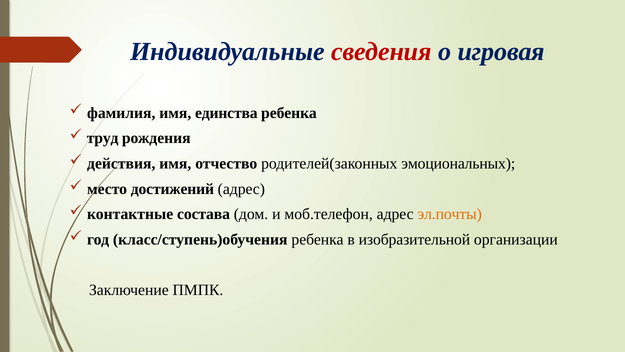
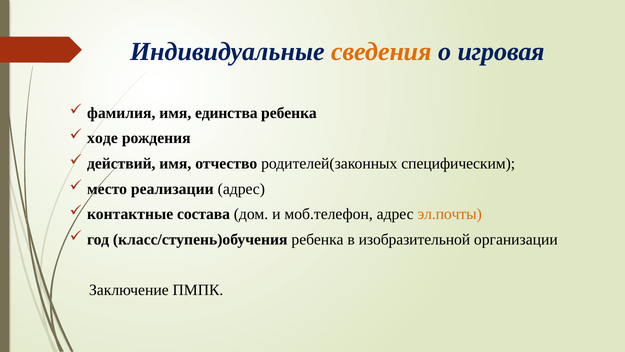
сведения colour: red -> orange (381, 52)
труд: труд -> ходе (103, 138)
действия: действия -> действий (121, 163)
эмоциональных: эмоциональных -> специфическим (458, 163)
достижений: достижений -> реализации (172, 189)
